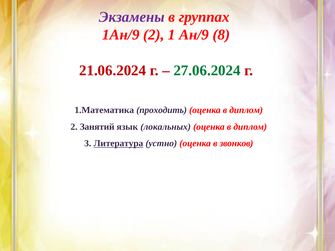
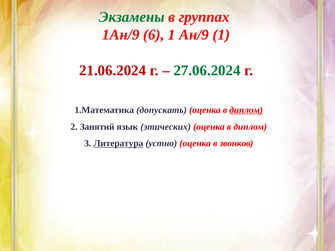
Экзамены colour: purple -> green (132, 17)
1Ан/9 2: 2 -> 6 (154, 35)
Ан/9 8: 8 -> 1 (221, 35)
проходить: проходить -> допускать (162, 110)
диплом underline: none -> present (246, 110)
локальных: локальных -> этических (166, 127)
